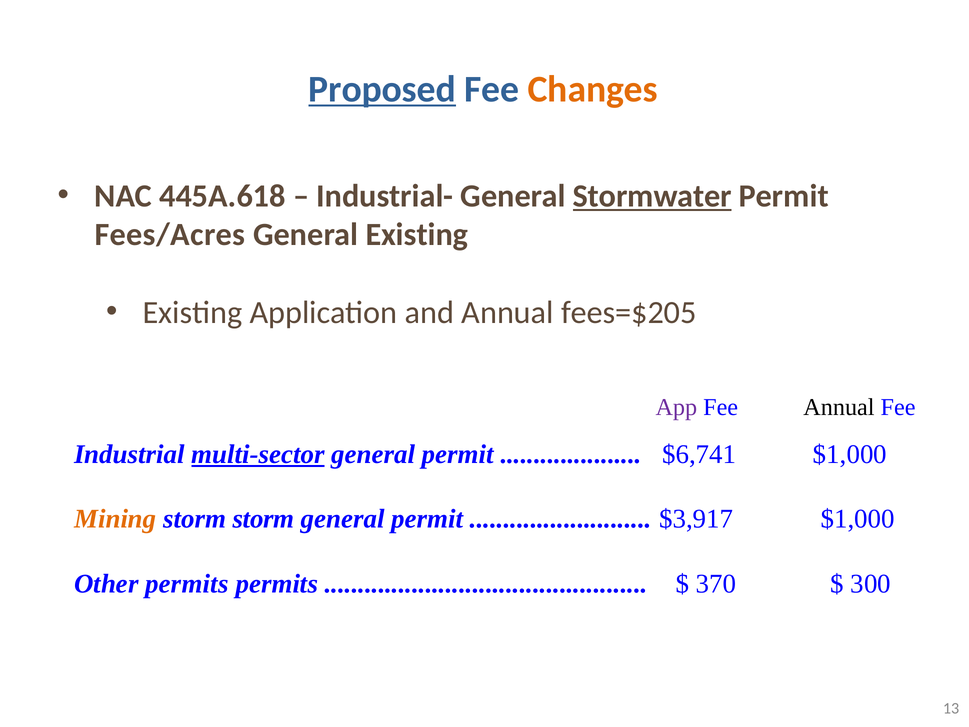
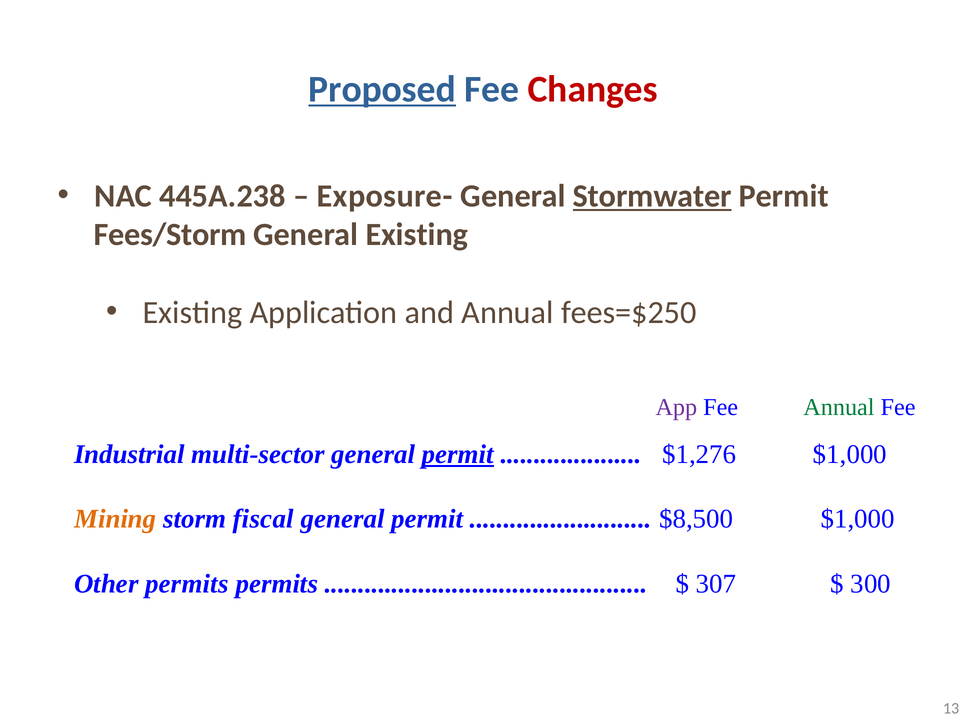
Changes colour: orange -> red (593, 89)
445A.618: 445A.618 -> 445A.238 (222, 196)
Industrial-: Industrial- -> Exposure- (385, 196)
Fees/Acres: Fees/Acres -> Fees/Storm (170, 235)
fees=$205: fees=$205 -> fees=$250 (629, 312)
Annual colour: black -> green (839, 407)
multi-sector underline: present -> none (258, 454)
permit underline: none -> present (458, 454)
$6,741: $6,741 -> $1,276 (699, 454)
storm storm: storm -> fiscal (263, 519)
$3,917: $3,917 -> $8,500 (696, 519)
370: 370 -> 307 (716, 583)
